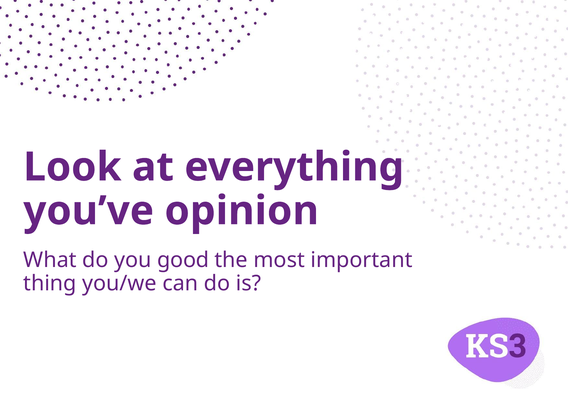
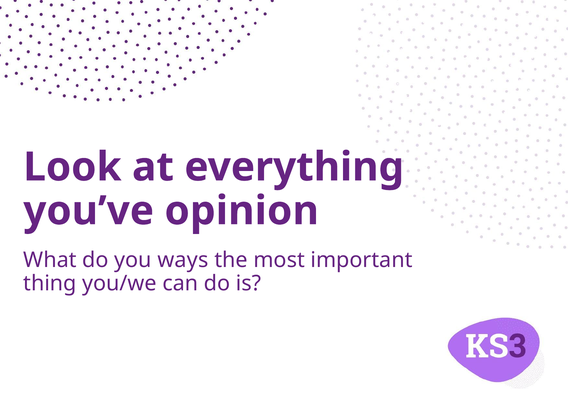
good: good -> ways (183, 260)
